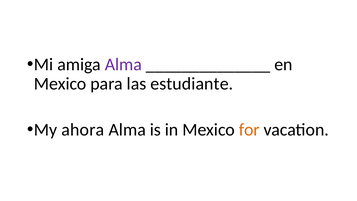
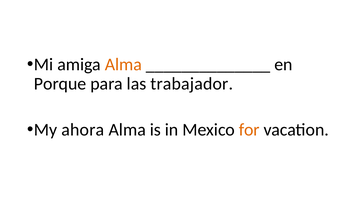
Alma colour: purple -> orange (123, 64)
Mexico: Mexico -> Porque (60, 84)
estudiante: estudiante -> trabajador (192, 84)
